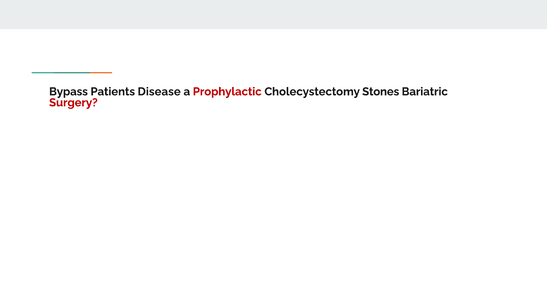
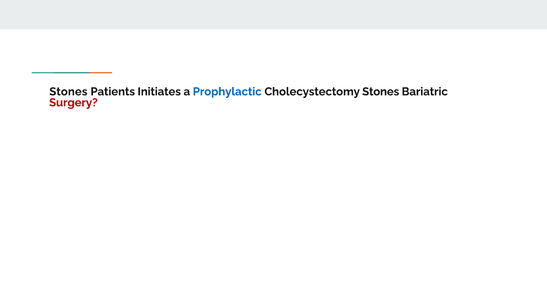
Bypass: Bypass -> Stones (68, 92)
Disease: Disease -> Initiates (159, 92)
Prophylactic colour: red -> blue (227, 92)
